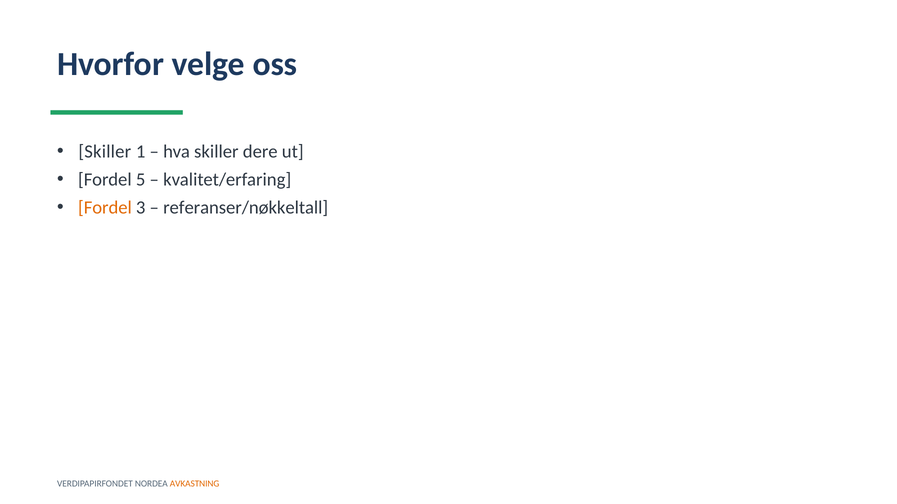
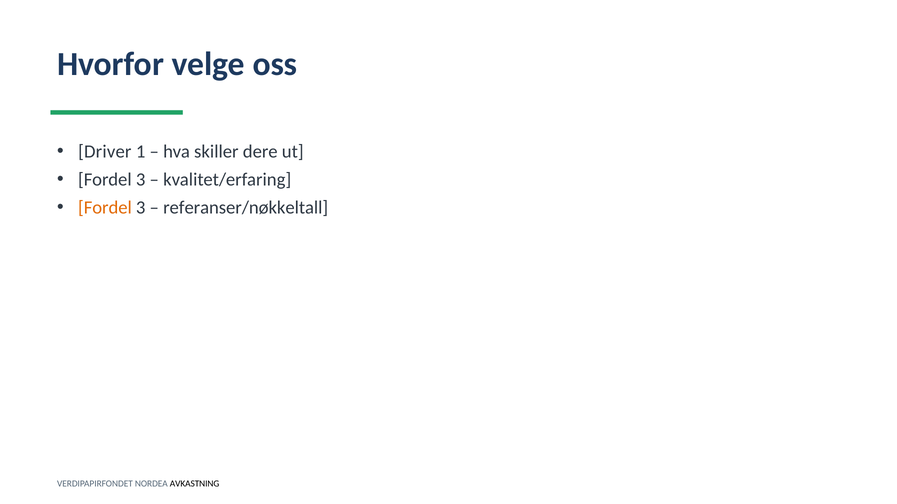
Skiller: Skiller -> Driver (105, 152)
5: 5 -> 3 (141, 180)
AVKASTNING colour: orange -> black (195, 484)
